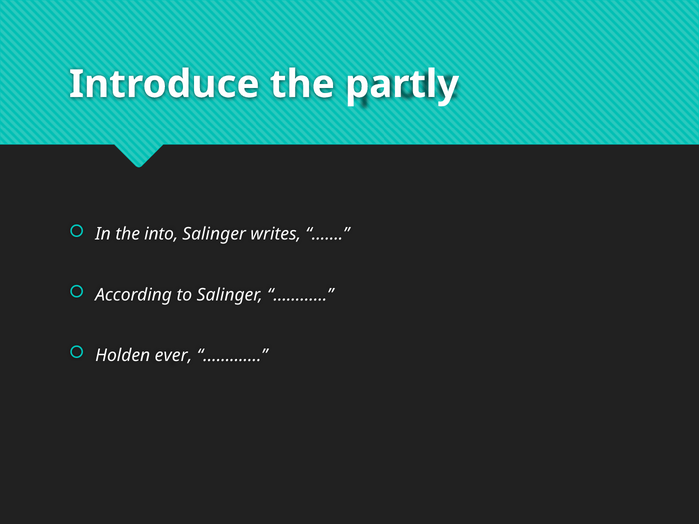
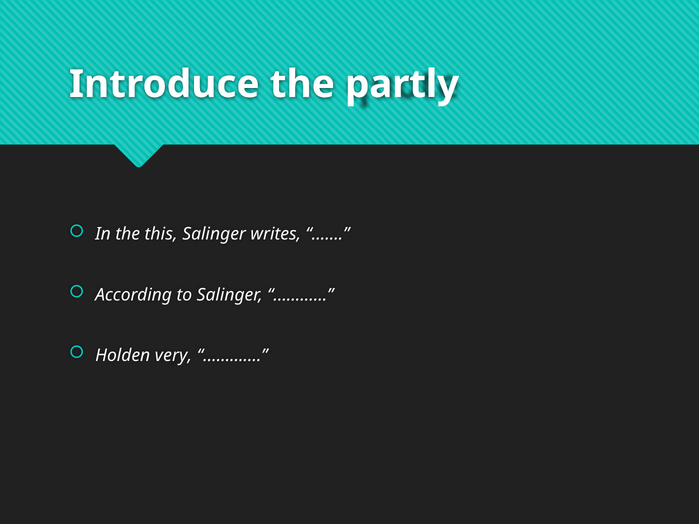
into: into -> this (161, 234)
ever: ever -> very (173, 356)
